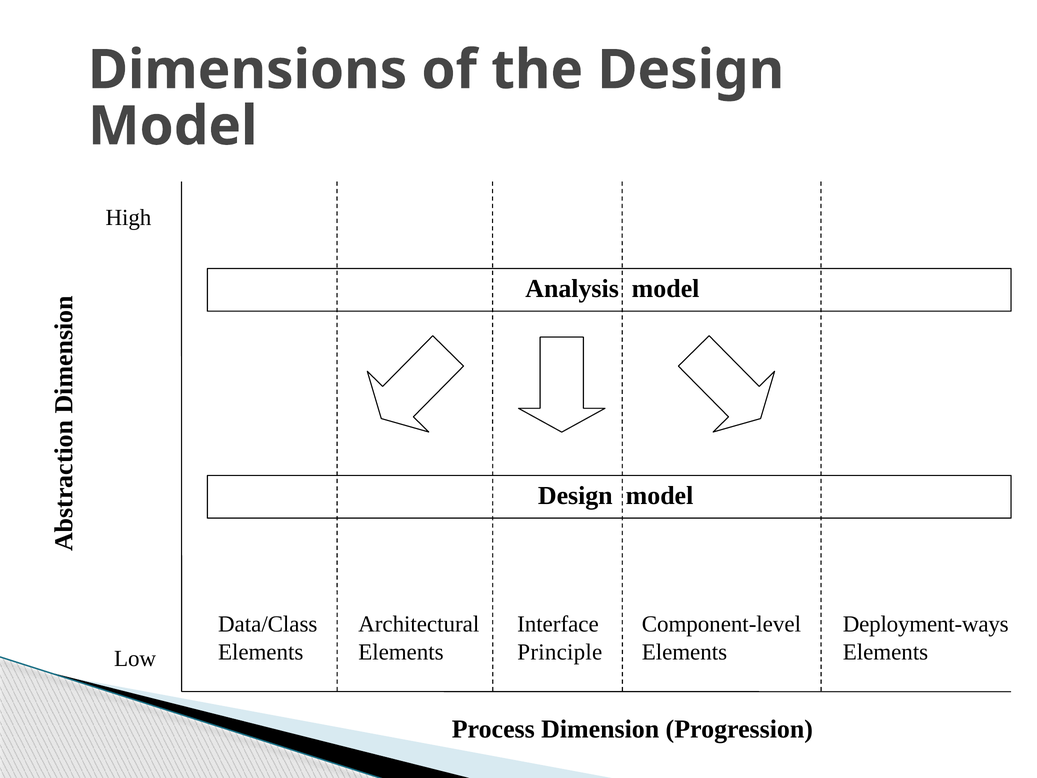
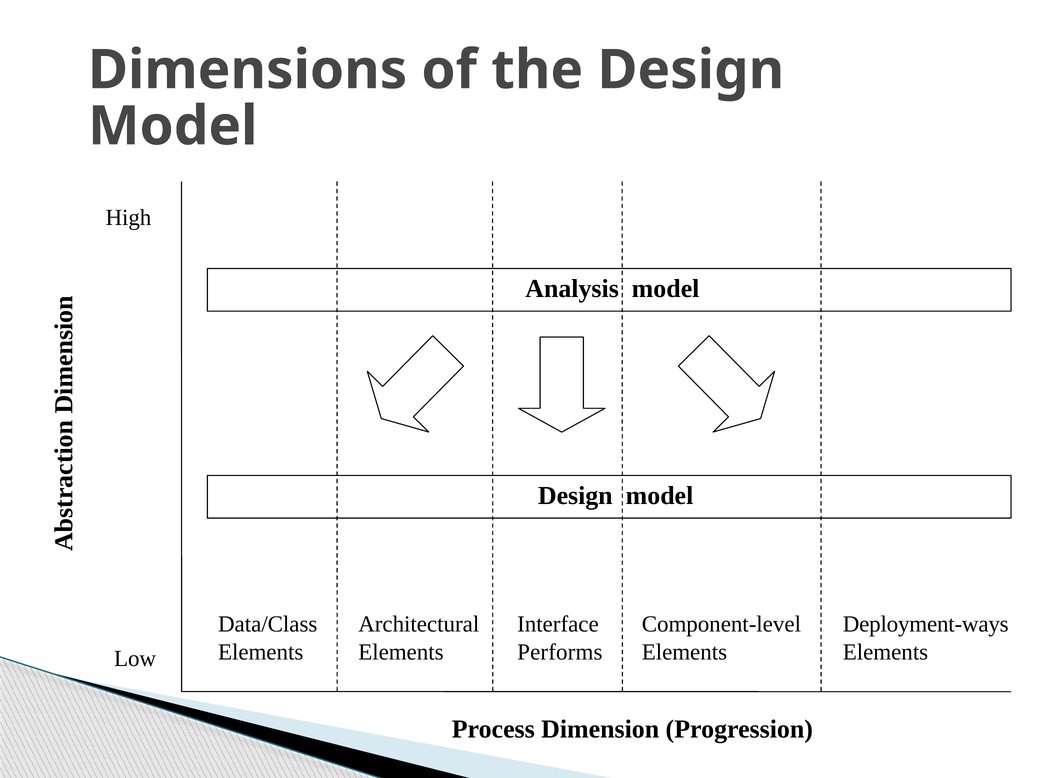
Principle: Principle -> Performs (560, 652)
